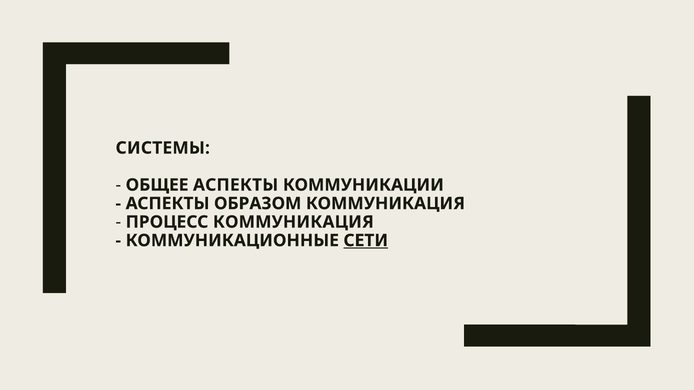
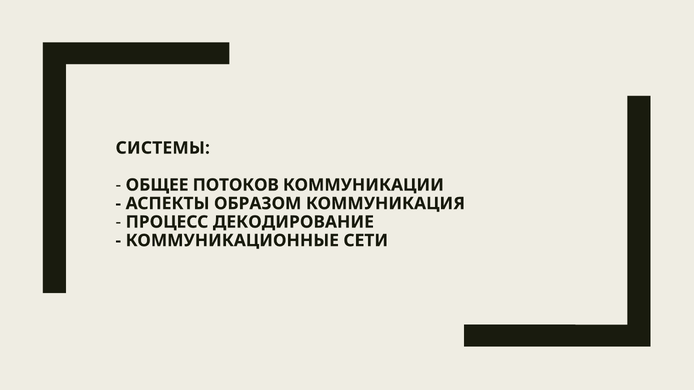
ОБЩЕЕ АСПЕКТЫ: АСПЕКТЫ -> ПОТОКОВ (236, 185)
ПРОЦЕСС КОММУНИКАЦИЯ: КОММУНИКАЦИЯ -> ДЕКОДИРОВАНИЕ (293, 222)
СЕТИ underline: present -> none (366, 241)
